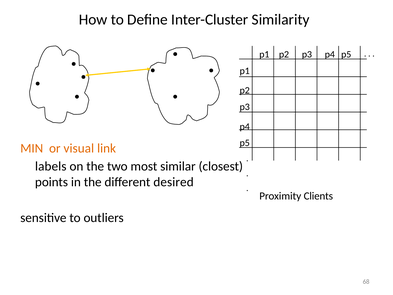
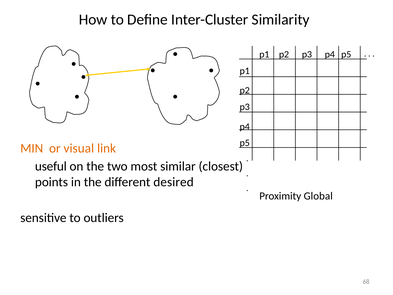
labels: labels -> useful (51, 166)
Clients: Clients -> Global (318, 196)
